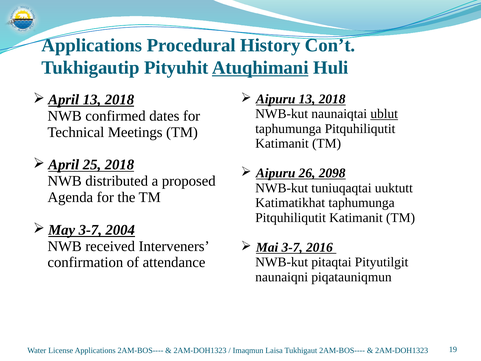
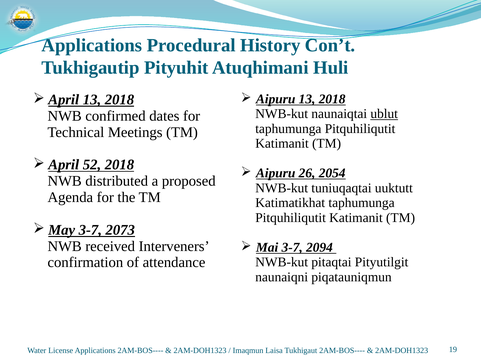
Atuqhimani underline: present -> none (260, 68)
25: 25 -> 52 (92, 165)
2098: 2098 -> 2054 (332, 173)
2004: 2004 -> 2073 (120, 230)
2016: 2016 -> 2094 (319, 247)
